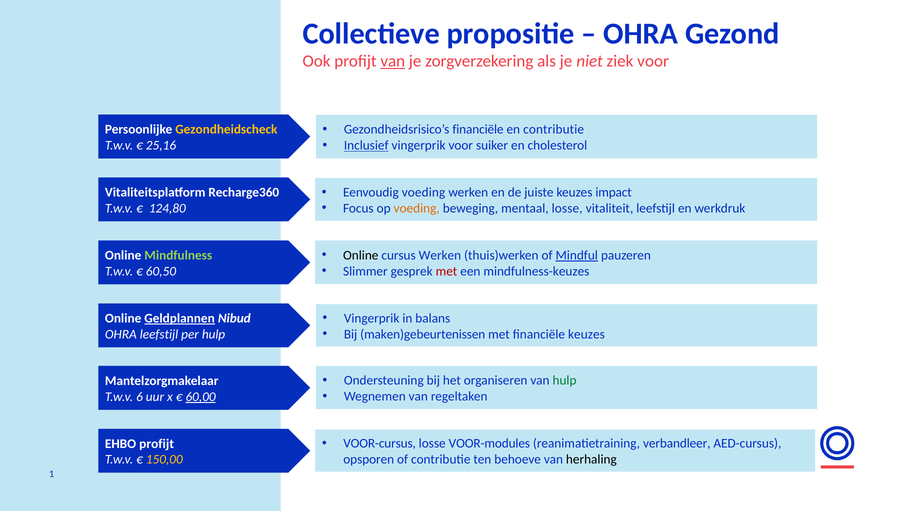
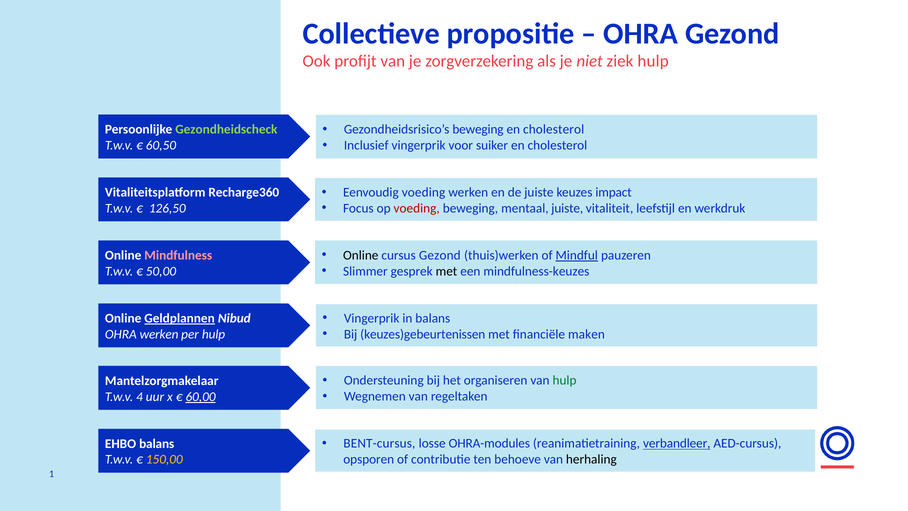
van underline: present -> none (393, 61)
ziek voor: voor -> hulp (653, 61)
Gezondheidsrisico’s financiële: financiële -> beweging (478, 130)
contributie: contributie -> cholesterol (554, 130)
Gezondheidscheck colour: yellow -> light green (226, 129)
Inclusief underline: present -> none (366, 145)
25,16: 25,16 -> 60,50 (161, 145)
voeding colour: orange -> red (417, 208)
mentaal losse: losse -> juiste (567, 208)
124,80: 124,80 -> 126,50 (167, 208)
cursus Werken: Werken -> Gezond (440, 255)
Mindfulness colour: light green -> pink (178, 255)
met colour: red -> black (446, 271)
60,50: 60,50 -> 50,00 (161, 271)
maken)gebeurtenissen: maken)gebeurtenissen -> keuzes)gebeurtenissen (423, 334)
financiële keuzes: keuzes -> maken (586, 334)
OHRA leefstijl: leefstijl -> werken (159, 334)
6: 6 -> 4 (140, 396)
VOOR-cursus: VOOR-cursus -> BENT-cursus (379, 443)
VOOR-modules: VOOR-modules -> OHRA-modules (489, 443)
verbandleer underline: none -> present (677, 443)
EHBO profijt: profijt -> balans (157, 443)
